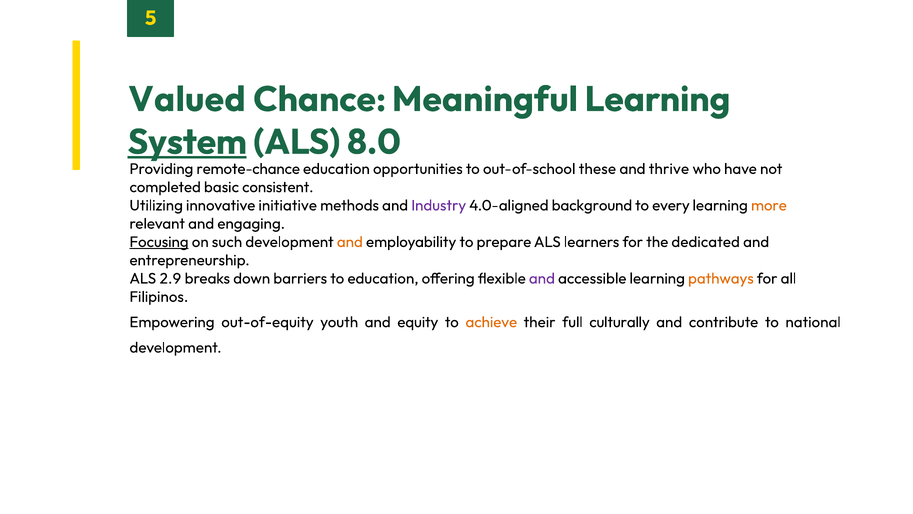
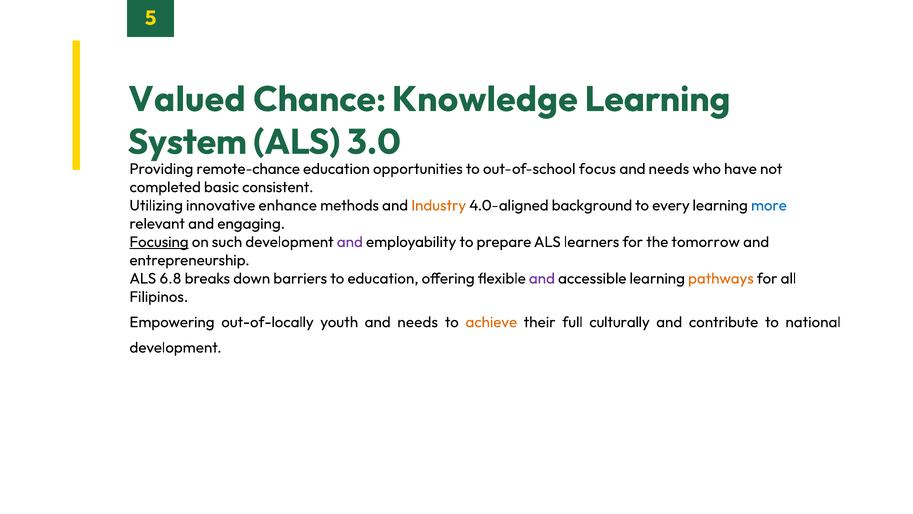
Meaningful: Meaningful -> Knowledge (485, 99)
System underline: present -> none (187, 142)
8.0: 8.0 -> 3.0 (374, 142)
these: these -> focus (597, 169)
thrive: thrive -> needs (669, 169)
initiative: initiative -> enhance (288, 205)
Industry colour: purple -> orange (439, 205)
more colour: orange -> blue (769, 205)
and colour: orange -> purple (350, 242)
dedicated: dedicated -> tomorrow (706, 242)
2.9: 2.9 -> 6.8 (170, 278)
out-of-equity: out-of-equity -> out-of-locally (268, 322)
youth and equity: equity -> needs (418, 322)
